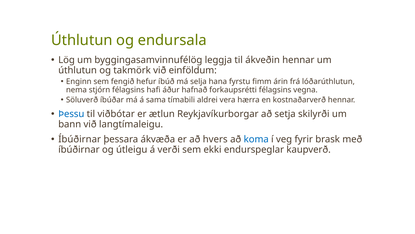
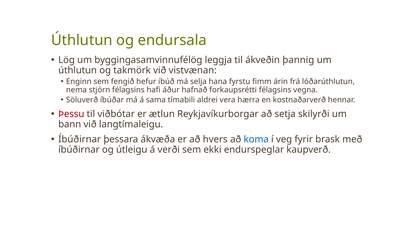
ákveðin hennar: hennar -> þannig (298, 60)
einföldum: einföldum -> vistvænan (193, 70)
Þessu colour: blue -> red (71, 114)
